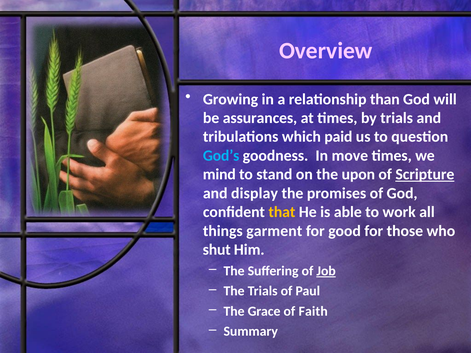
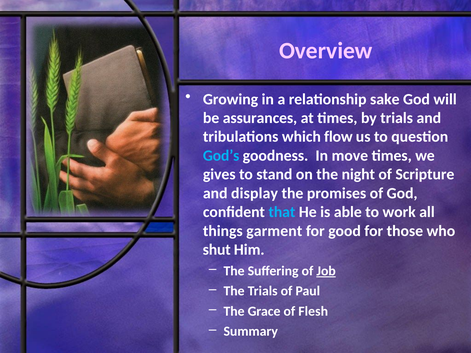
than: than -> sake (385, 99)
paid: paid -> flow (338, 137)
mind: mind -> gives (219, 175)
upon: upon -> night (358, 175)
Scripture underline: present -> none (425, 175)
that colour: yellow -> light blue (282, 212)
Faith: Faith -> Flesh (313, 311)
